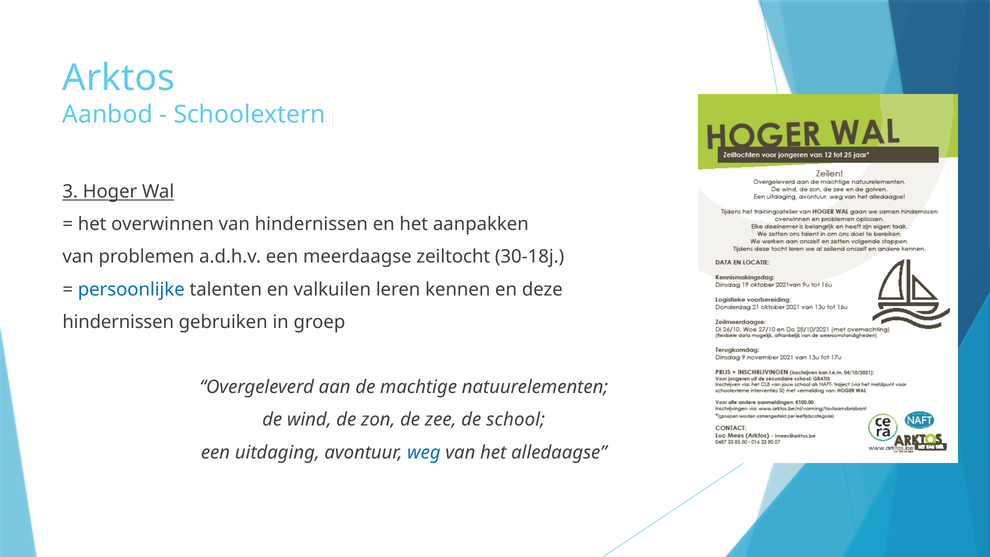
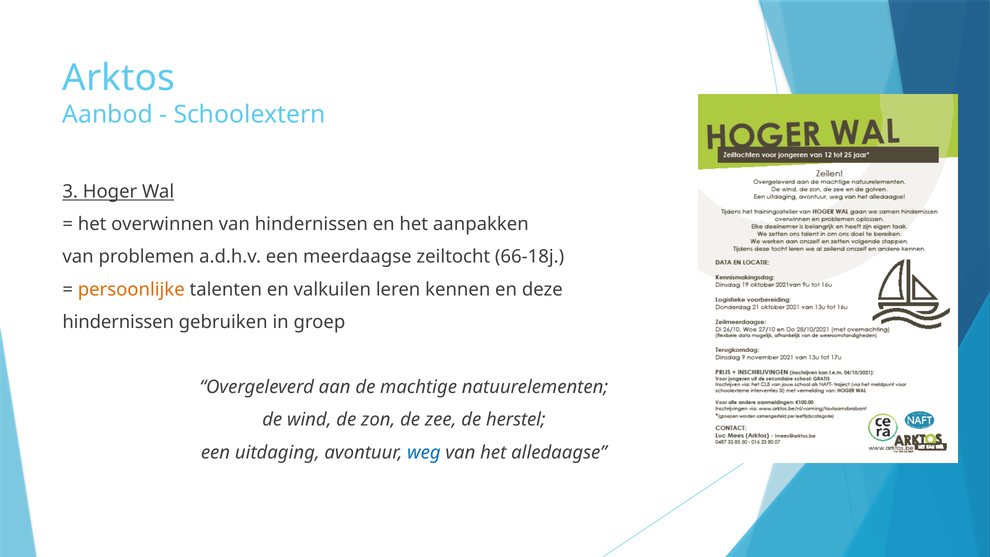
30-18j: 30-18j -> 66-18j (530, 257)
persoonlijke colour: blue -> orange (131, 289)
school: school -> herstel (516, 420)
